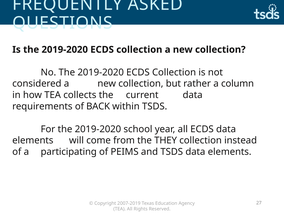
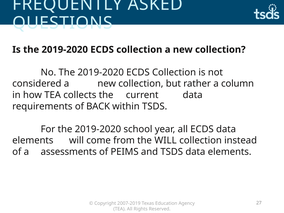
the THEY: THEY -> WILL (166, 140)
participating: participating -> assessments (69, 152)
